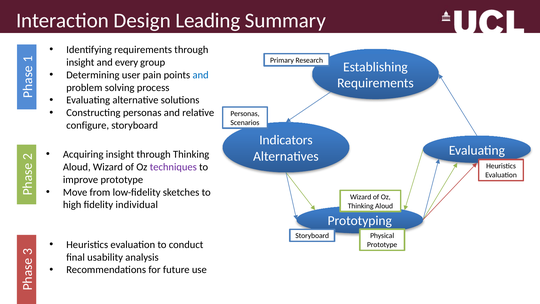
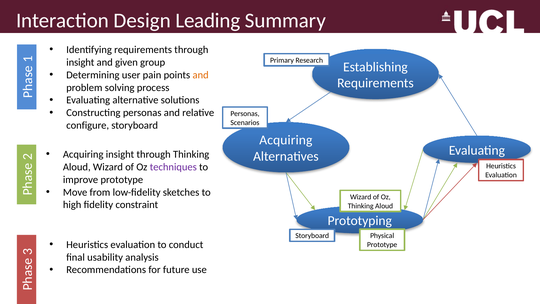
every: every -> given (126, 62)
and colour: blue -> orange (201, 75)
Indicators: Indicators -> Acquiring (286, 140)
individual: individual -> constraint (137, 205)
